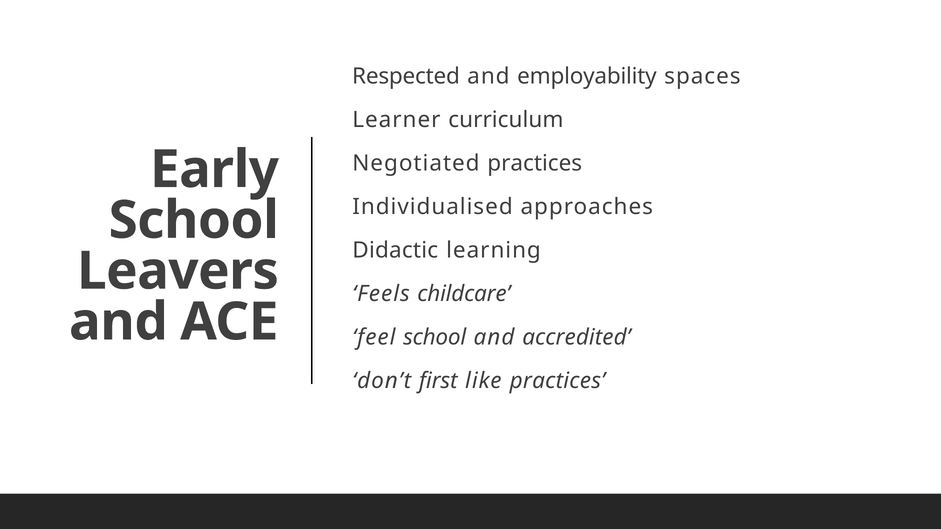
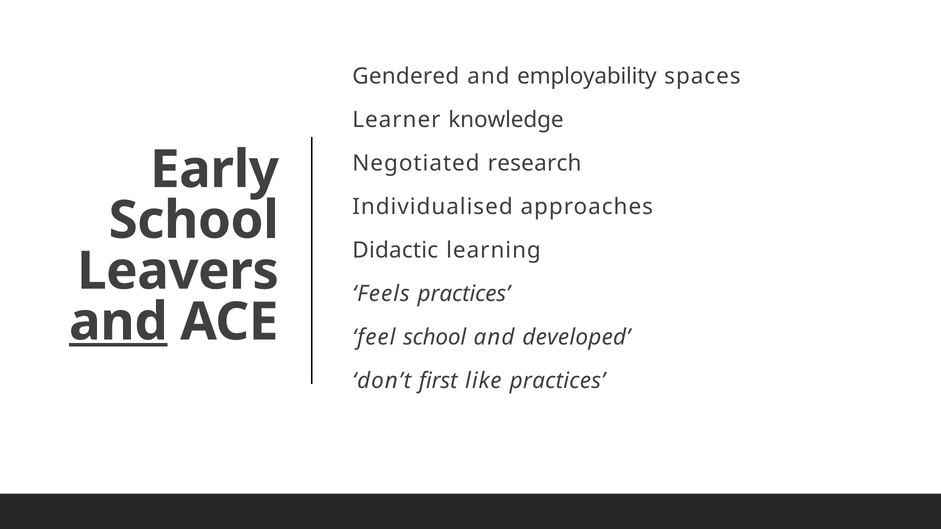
Respected: Respected -> Gendered (406, 76)
curriculum: curriculum -> knowledge (506, 120)
Negotiated practices: practices -> research (535, 163)
Feels childcare: childcare -> practices (464, 294)
and underline: none -> present (118, 322)
accredited: accredited -> developed (576, 337)
